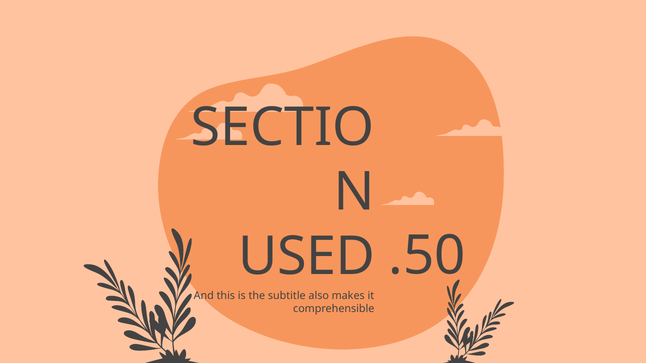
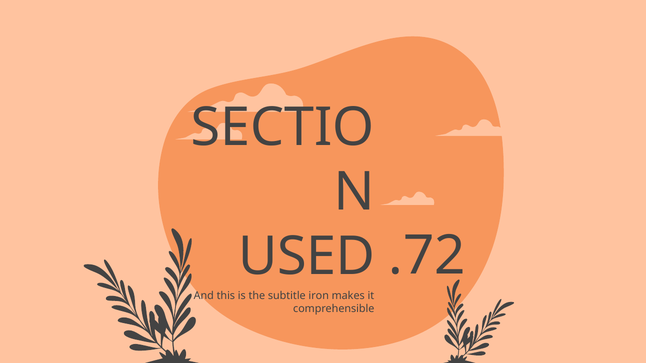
.50: .50 -> .72 (427, 256)
also: also -> iron (319, 296)
